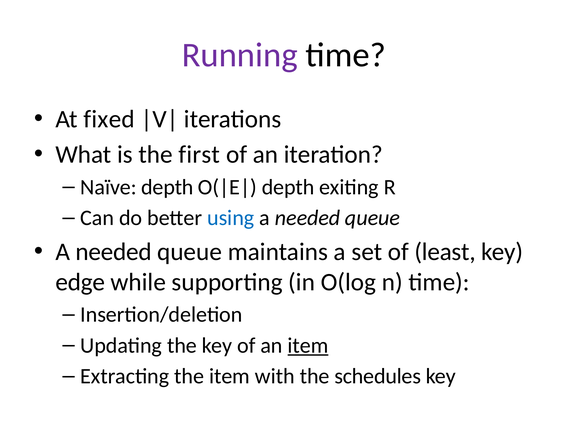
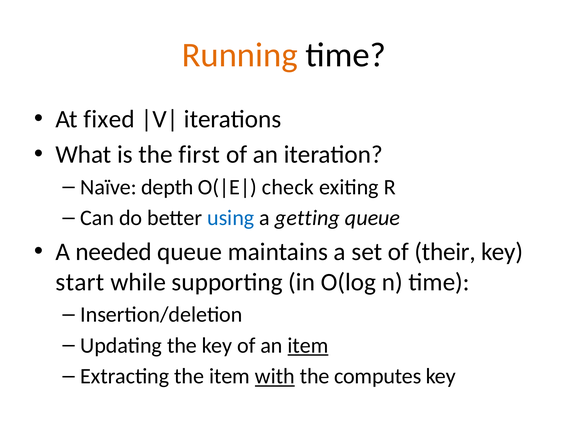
Running colour: purple -> orange (240, 55)
depth: depth -> check (288, 187)
needed: needed -> getting (307, 218)
least: least -> their (445, 252)
edge: edge -> start (80, 282)
with underline: none -> present (275, 376)
schedules: schedules -> computes (378, 376)
